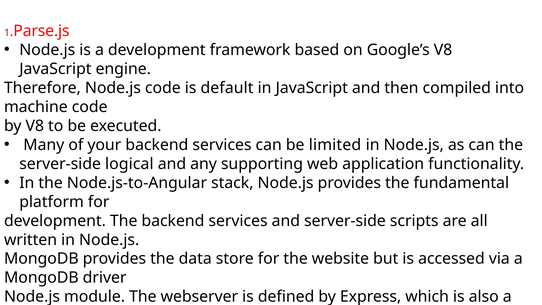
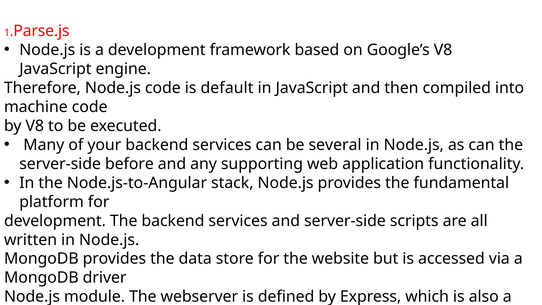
limited: limited -> several (335, 145)
logical: logical -> before (129, 164)
